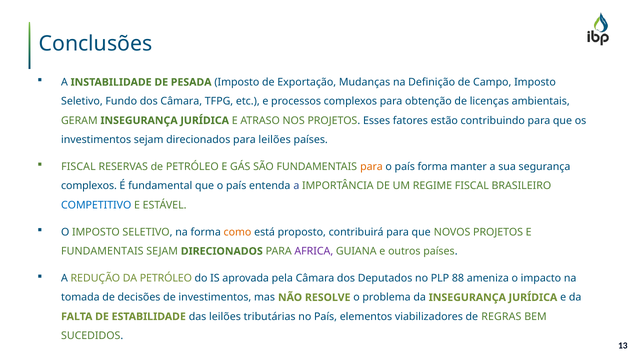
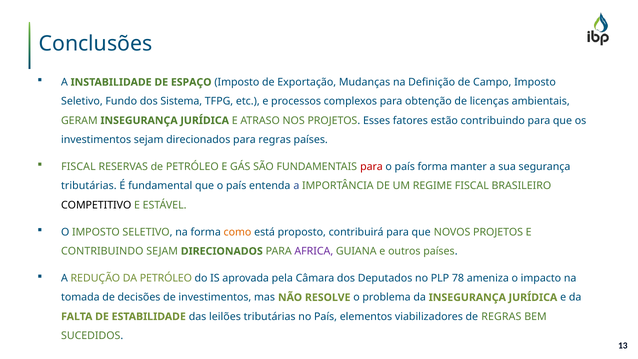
PESADA: PESADA -> ESPAÇO (191, 82)
dos Câmara: Câmara -> Sistema (181, 101)
para leilões: leilões -> regras (275, 140)
para colour: orange -> red (372, 167)
complexos: complexos -> tributárias (89, 186)
COMPETITIVO colour: blue -> black (96, 205)
FUNDAMENTAIS: FUNDAMENTAIS -> CONTRIBUINDO (102, 251)
88: 88 -> 78 (458, 278)
